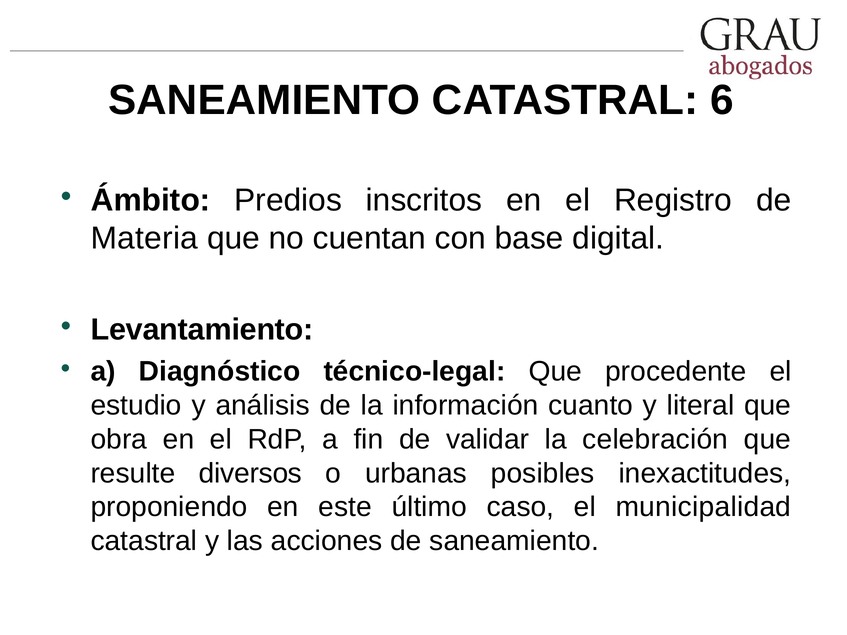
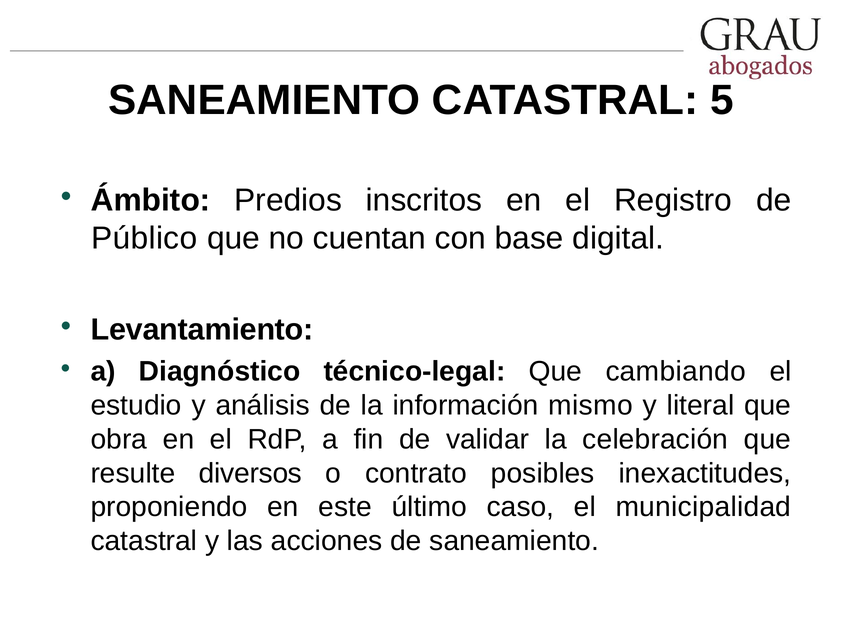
6: 6 -> 5 (722, 100)
Materia: Materia -> Público (144, 238)
procedente: procedente -> cambiando (676, 372)
cuanto: cuanto -> mismo (591, 406)
urbanas: urbanas -> contrato (416, 473)
